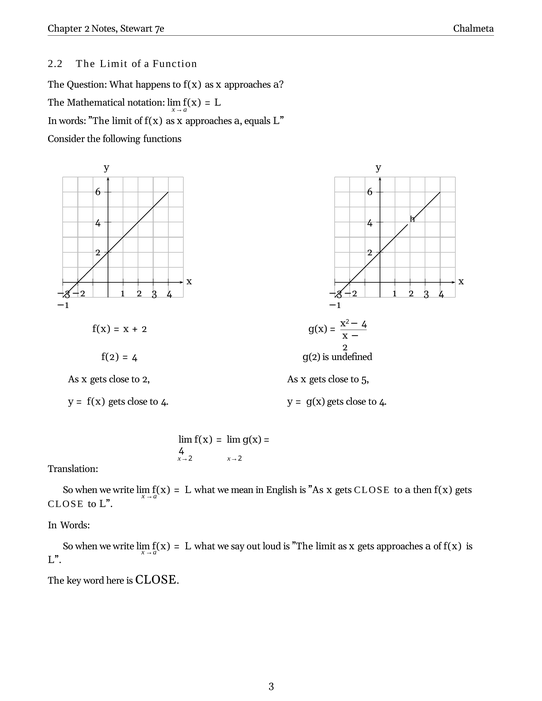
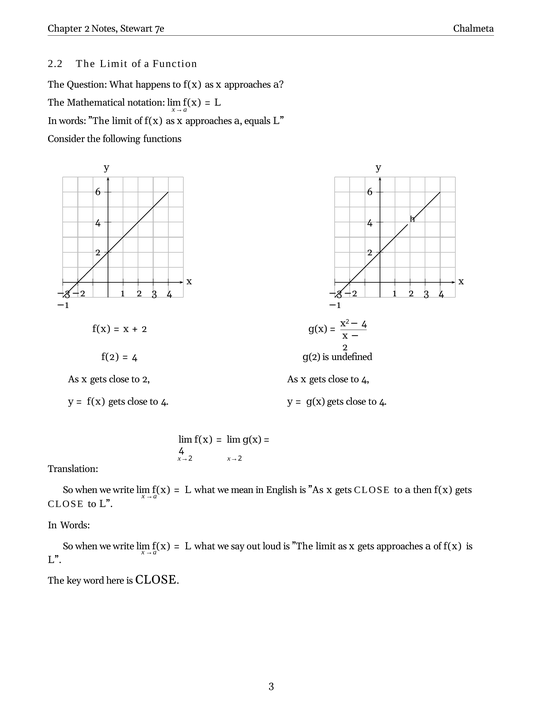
5: 5 -> 4 (365, 379)
